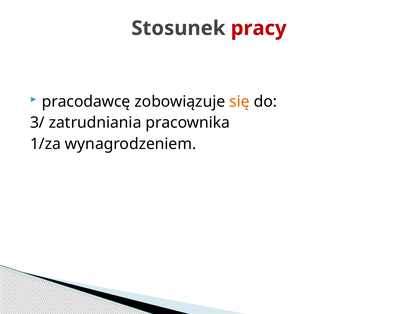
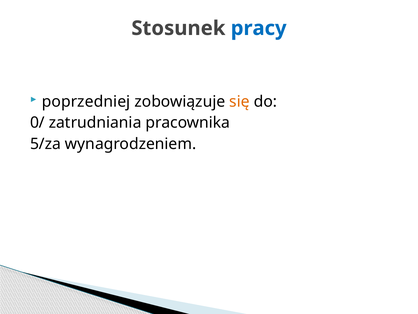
pracy colour: red -> blue (259, 28)
pracodawcę: pracodawcę -> poprzedniej (86, 101)
3/: 3/ -> 0/ (37, 123)
1/za: 1/za -> 5/za (46, 144)
